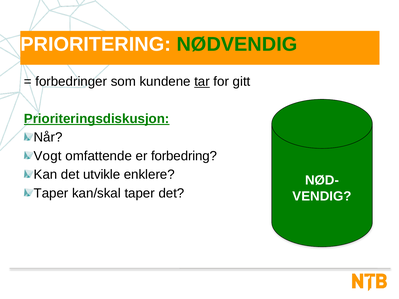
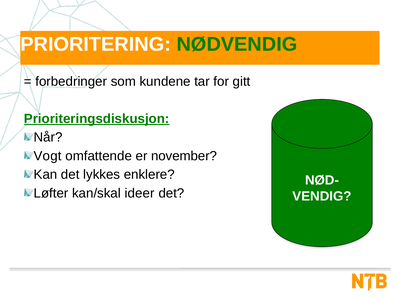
tar underline: present -> none (202, 82)
forbedring: forbedring -> november (184, 156)
utvikle: utvikle -> lykkes (102, 175)
Taper: Taper -> Løfter (51, 193)
kan/skal taper: taper -> ideer (140, 193)
